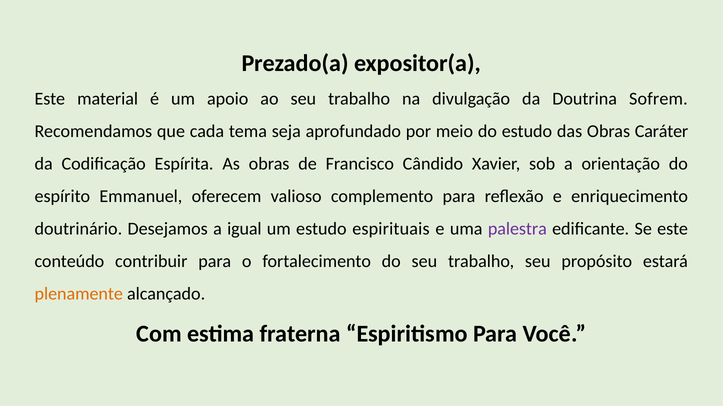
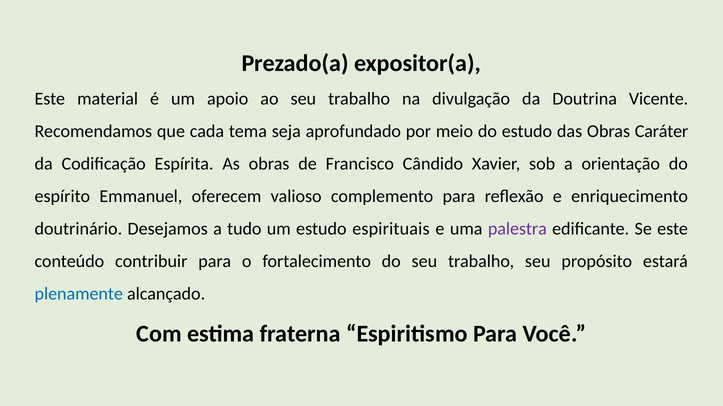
Sofrem: Sofrem -> Vicente (659, 99)
igual: igual -> tudo (244, 229)
plenamente colour: orange -> blue (79, 294)
